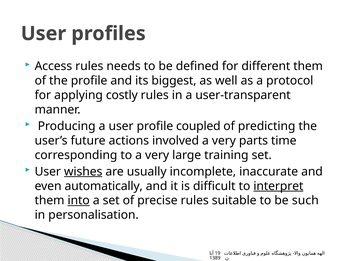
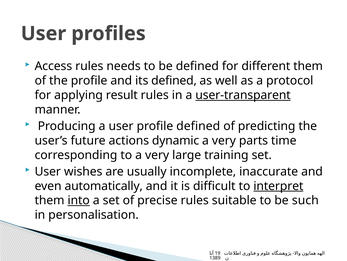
its biggest: biggest -> defined (174, 80)
costly: costly -> result (122, 95)
user-transparent underline: none -> present (243, 95)
profile coupled: coupled -> defined (198, 126)
involved: involved -> dynamic (176, 140)
wishes underline: present -> none (83, 171)
